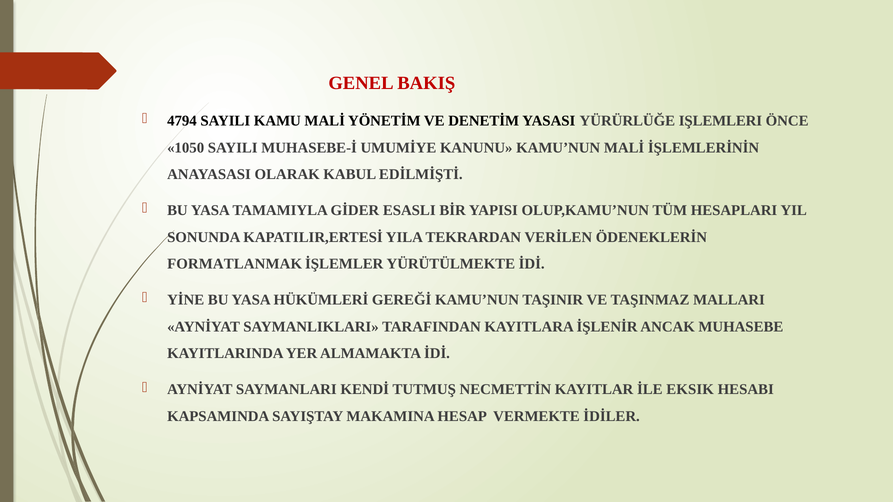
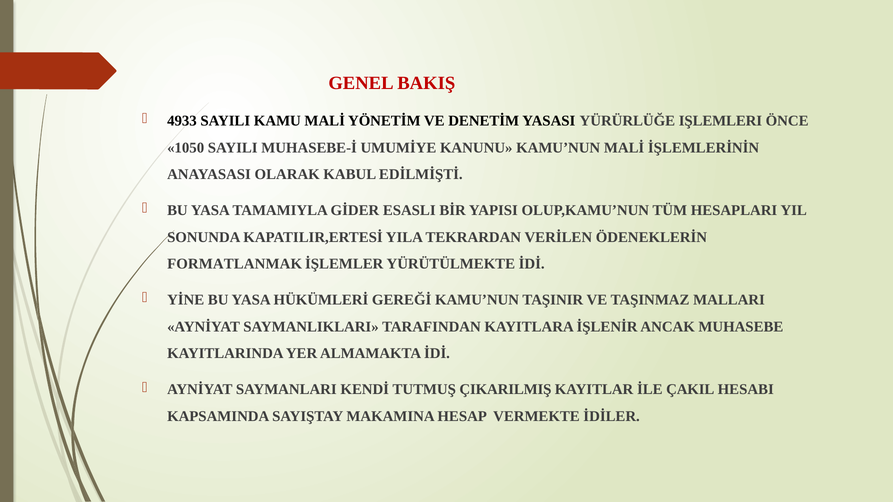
4794: 4794 -> 4933 (182, 121)
NECMETTİN: NECMETTİN -> ÇIKARILMIŞ (505, 390)
EKSIK: EKSIK -> ÇAKIL (690, 390)
